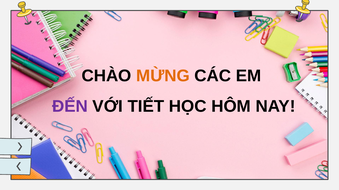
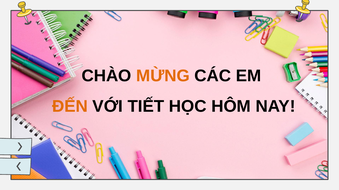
ĐẾN colour: purple -> orange (70, 107)
